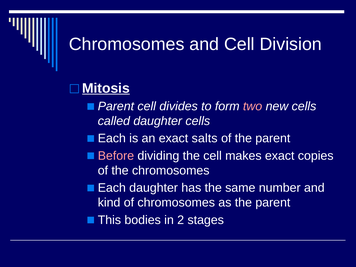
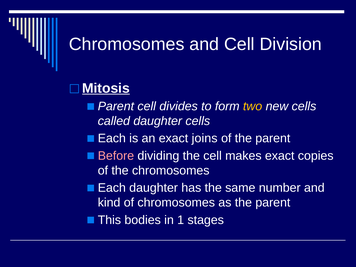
two colour: pink -> yellow (253, 106)
salts: salts -> joins (205, 138)
2: 2 -> 1 (181, 220)
